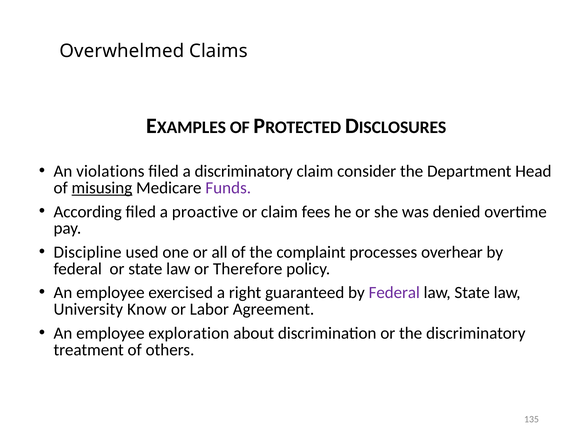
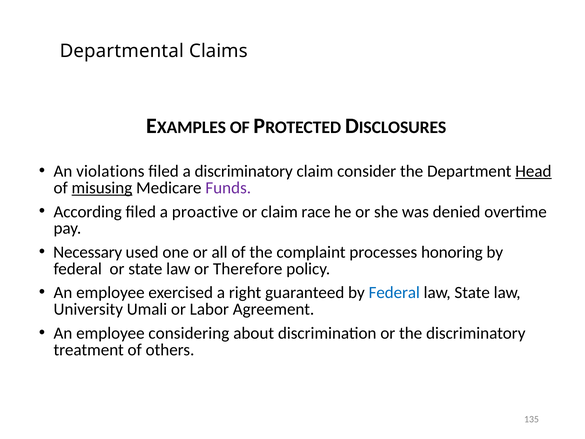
Overwhelmed: Overwhelmed -> Departmental (122, 51)
Head underline: none -> present (533, 171)
fees: fees -> race (316, 212)
Discipline: Discipline -> Necessary (88, 252)
overhear: overhear -> honoring (452, 252)
Federal colour: purple -> blue (394, 293)
Know: Know -> Umali (147, 309)
exploration: exploration -> considering (189, 333)
